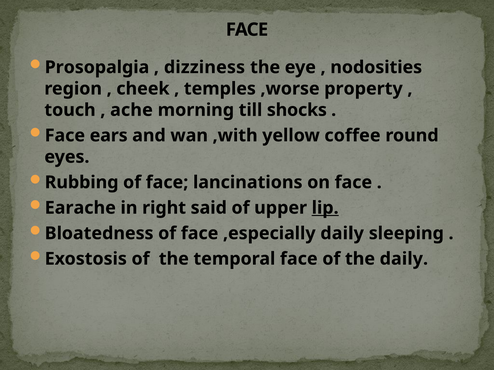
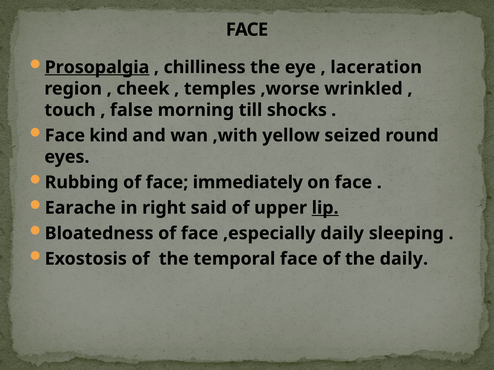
Prosopalgia underline: none -> present (97, 67)
dizziness: dizziness -> chilliness (205, 67)
nodosities: nodosities -> laceration (376, 67)
property: property -> wrinkled (363, 89)
ache: ache -> false (131, 110)
ears: ears -> kind (109, 136)
coffee: coffee -> seized (352, 136)
lancinations: lancinations -> immediately (248, 183)
